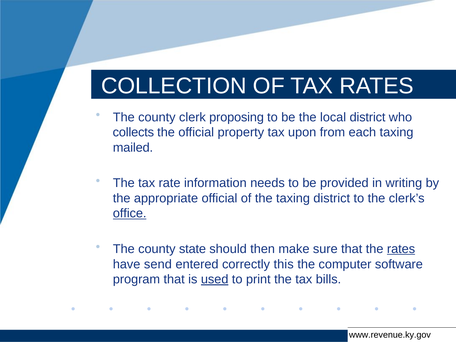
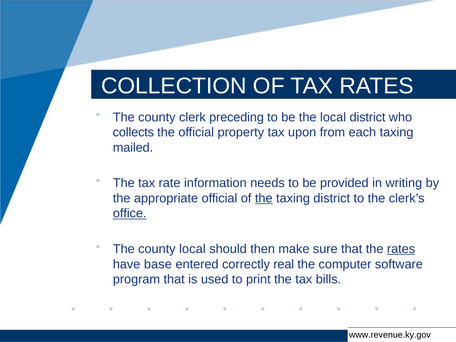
proposing: proposing -> preceding (237, 117)
the underline: none -> present (264, 198)
county state: state -> local (192, 249)
send: send -> base (158, 264)
this: this -> real (284, 264)
used underline: present -> none (215, 279)
